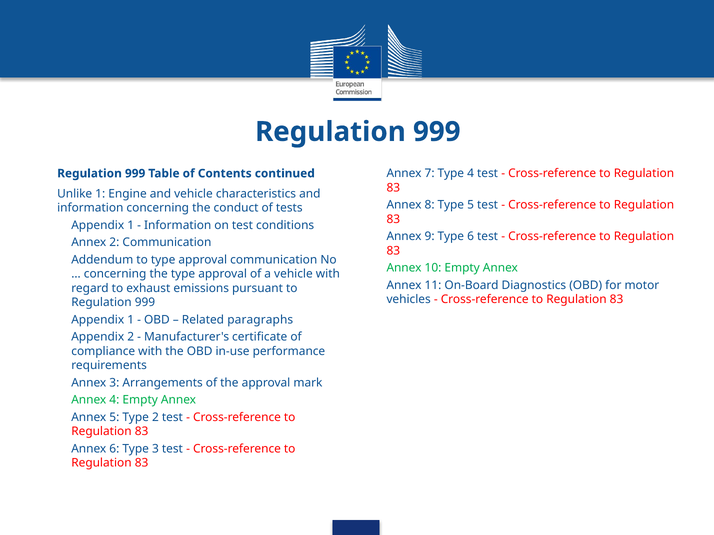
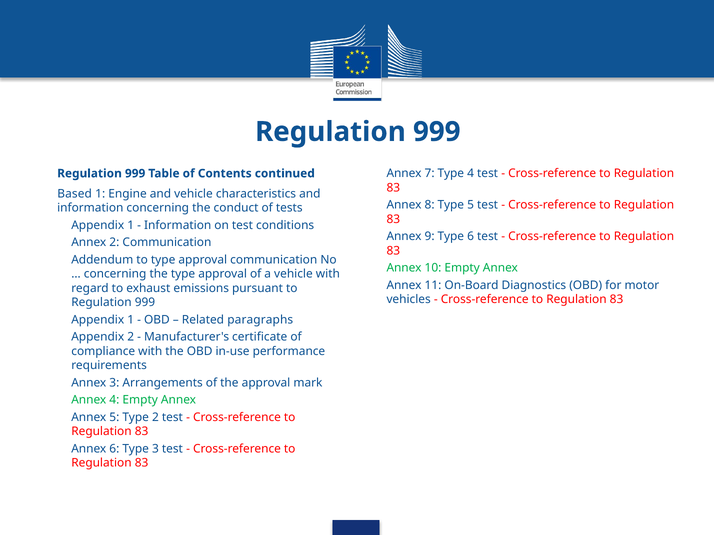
Unlike: Unlike -> Based (75, 194)
